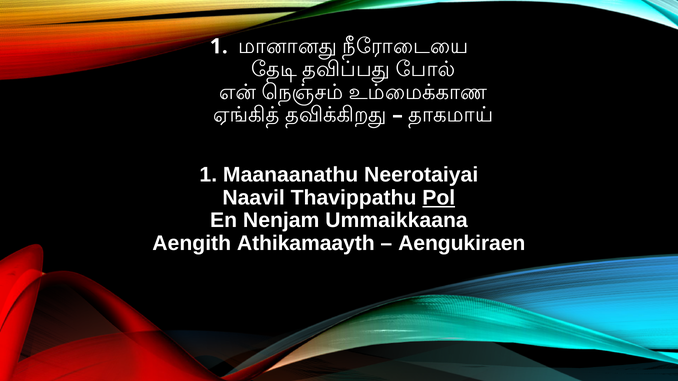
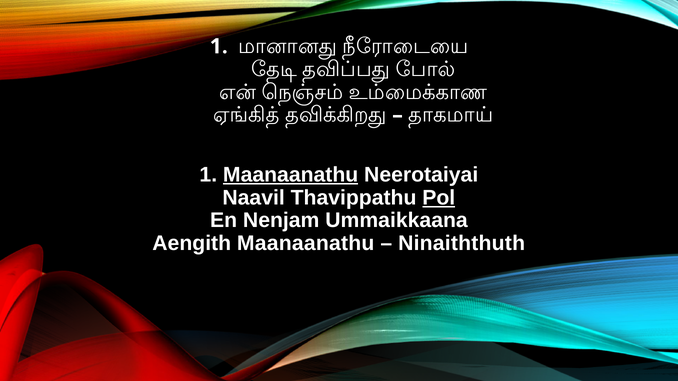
Maanaanathu underline: none -> present (291, 175)
Aengith Athikamaayth: Athikamaayth -> Maanaanathu (306, 244)
Aengukiraen: Aengukiraen -> Ninaiththuth (462, 244)
